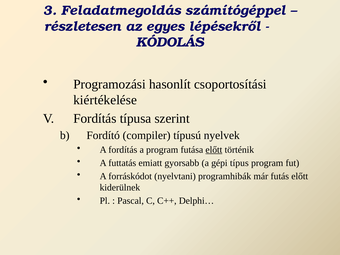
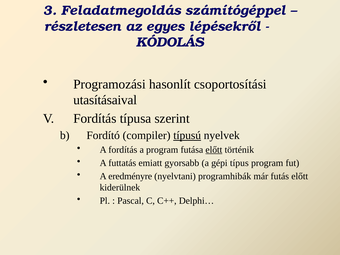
kiértékelése: kiértékelése -> utasításaival (105, 100)
típusú underline: none -> present (187, 135)
forráskódot: forráskódot -> eredményre (130, 176)
